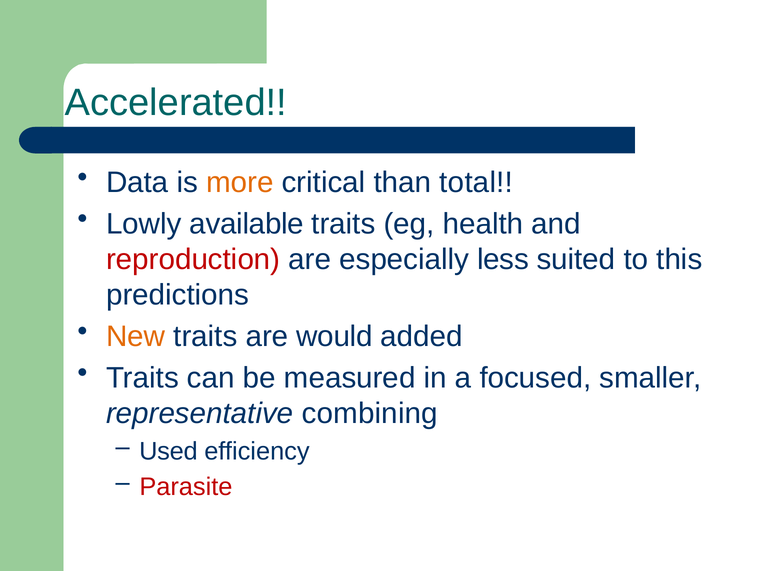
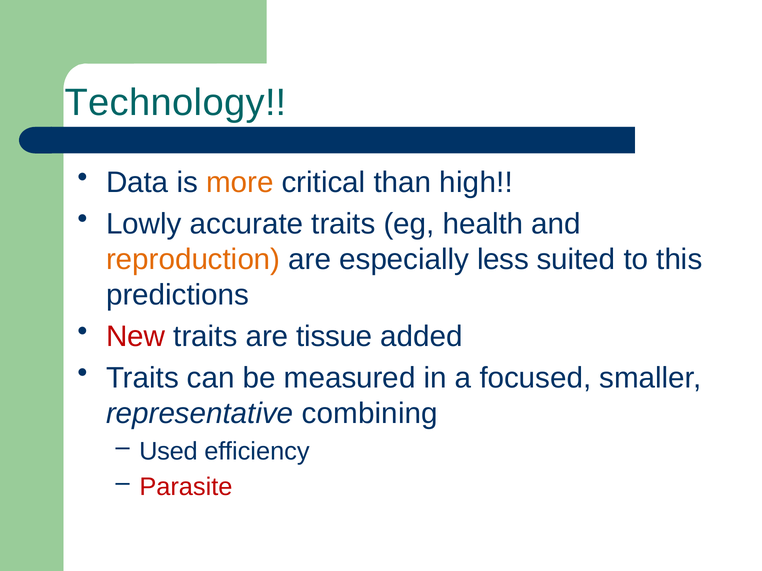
Accelerated: Accelerated -> Technology (176, 103)
total: total -> high (476, 182)
available: available -> accurate (247, 224)
reproduction colour: red -> orange (193, 260)
New colour: orange -> red (136, 337)
would: would -> tissue (334, 337)
